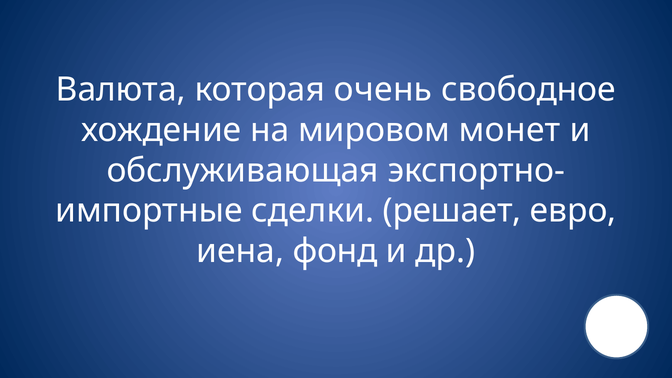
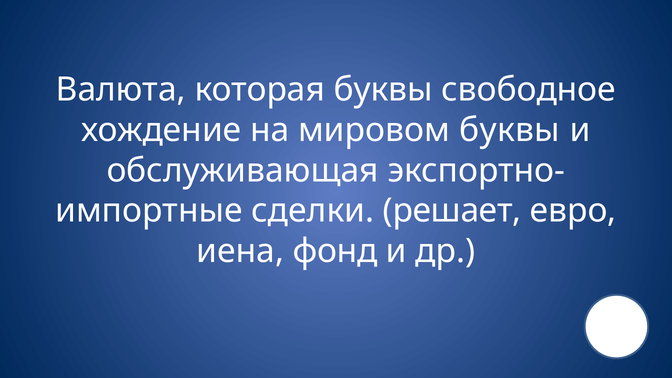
которая очень: очень -> буквы (383, 90)
мировом монет: монет -> буквы (510, 130)
